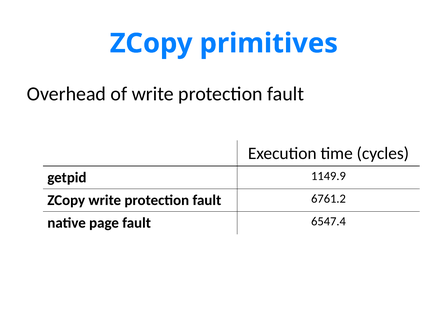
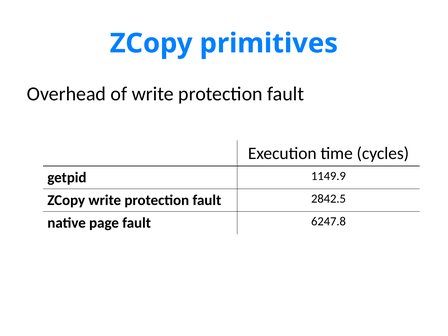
6761.2: 6761.2 -> 2842.5 (329, 199)
6547.4: 6547.4 -> 6247.8 (329, 222)
